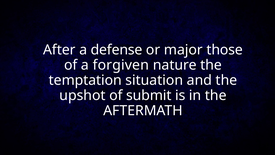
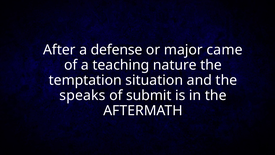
those: those -> came (225, 50)
forgiven: forgiven -> teaching (121, 65)
upshot: upshot -> speaks (82, 95)
